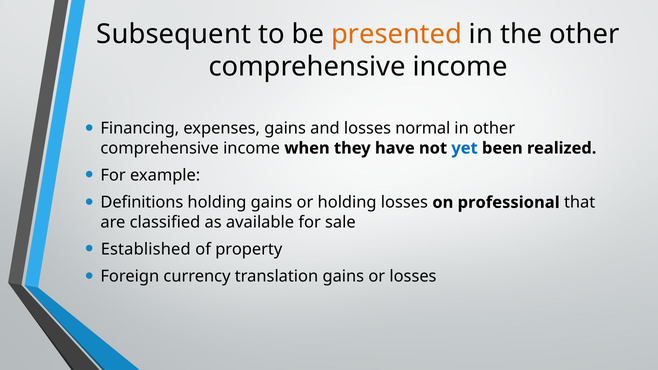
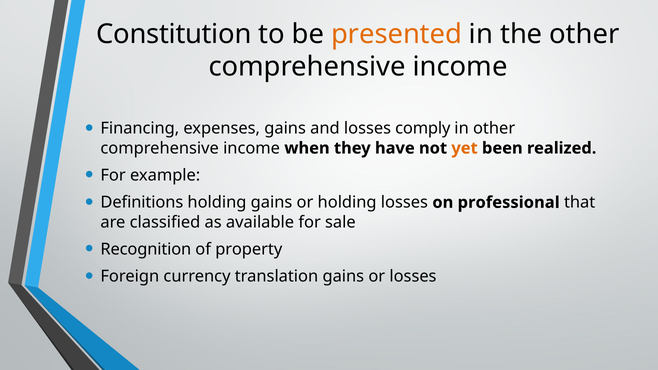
Subsequent: Subsequent -> Constitution (174, 34)
normal: normal -> comply (423, 128)
yet colour: blue -> orange (465, 148)
Established: Established -> Recognition (146, 249)
